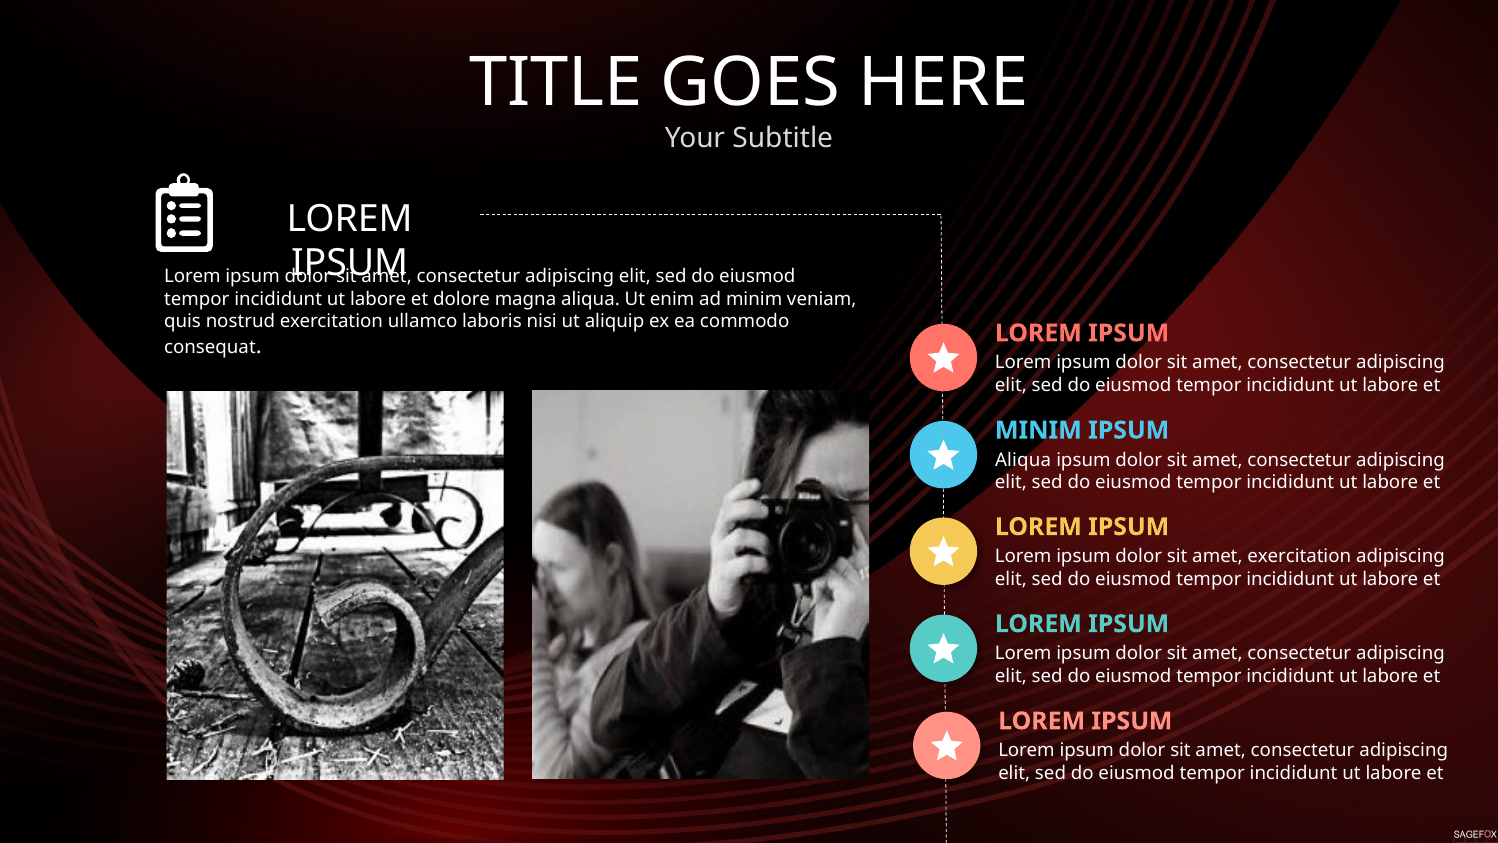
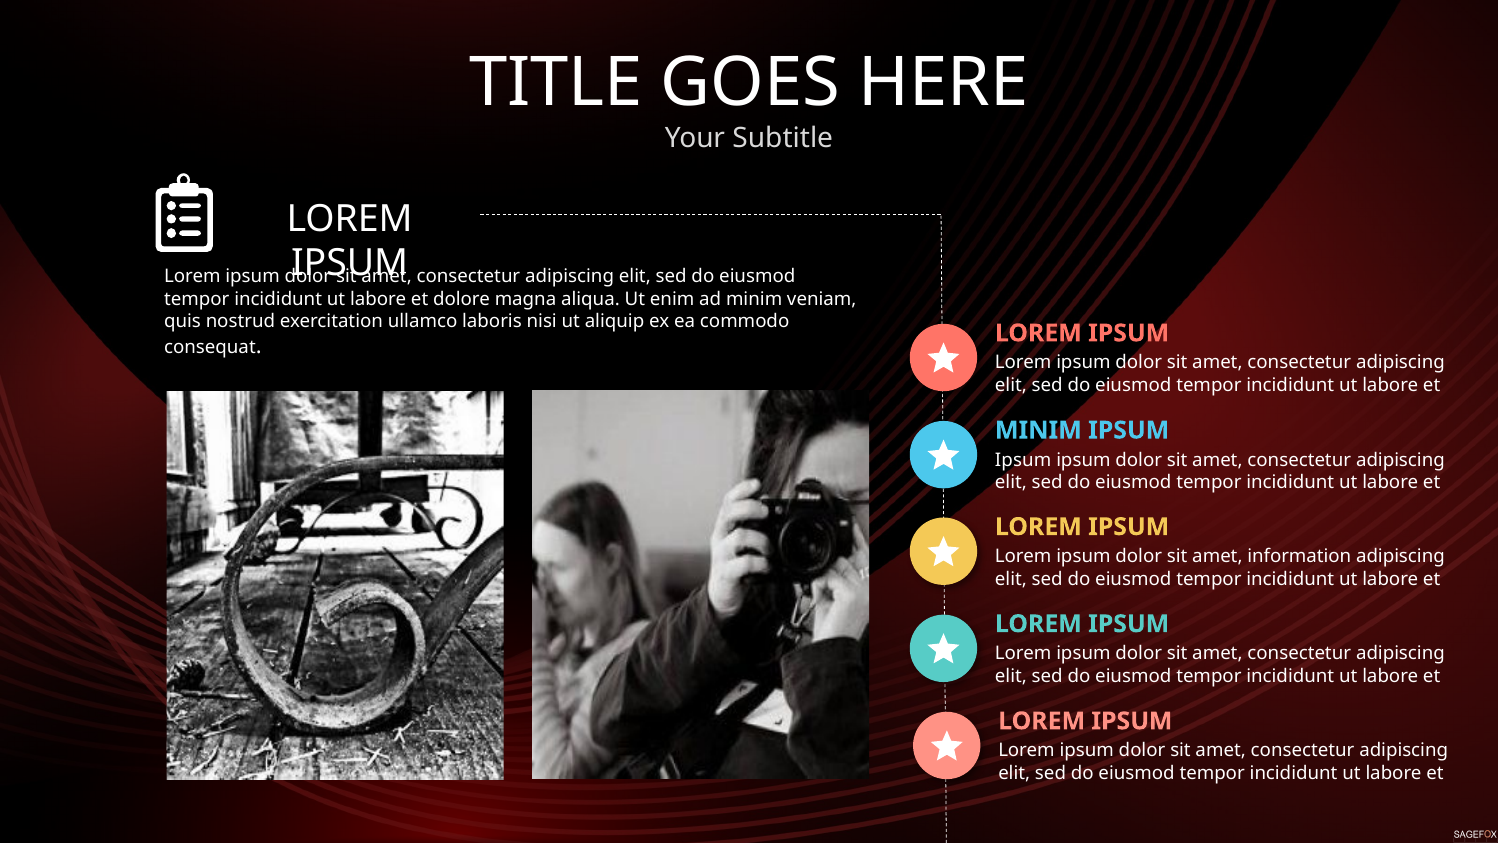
Aliqua: Aliqua -> Ipsum (1023, 460)
amet exercitation: exercitation -> information (1299, 556)
